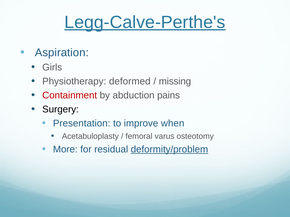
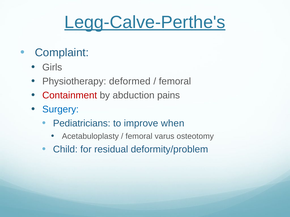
Aspiration: Aspiration -> Complaint (62, 53)
missing: missing -> femoral (175, 82)
Surgery colour: black -> blue (61, 110)
Presentation: Presentation -> Pediatricians (82, 124)
More: More -> Child (65, 150)
deformity/problem underline: present -> none (169, 150)
